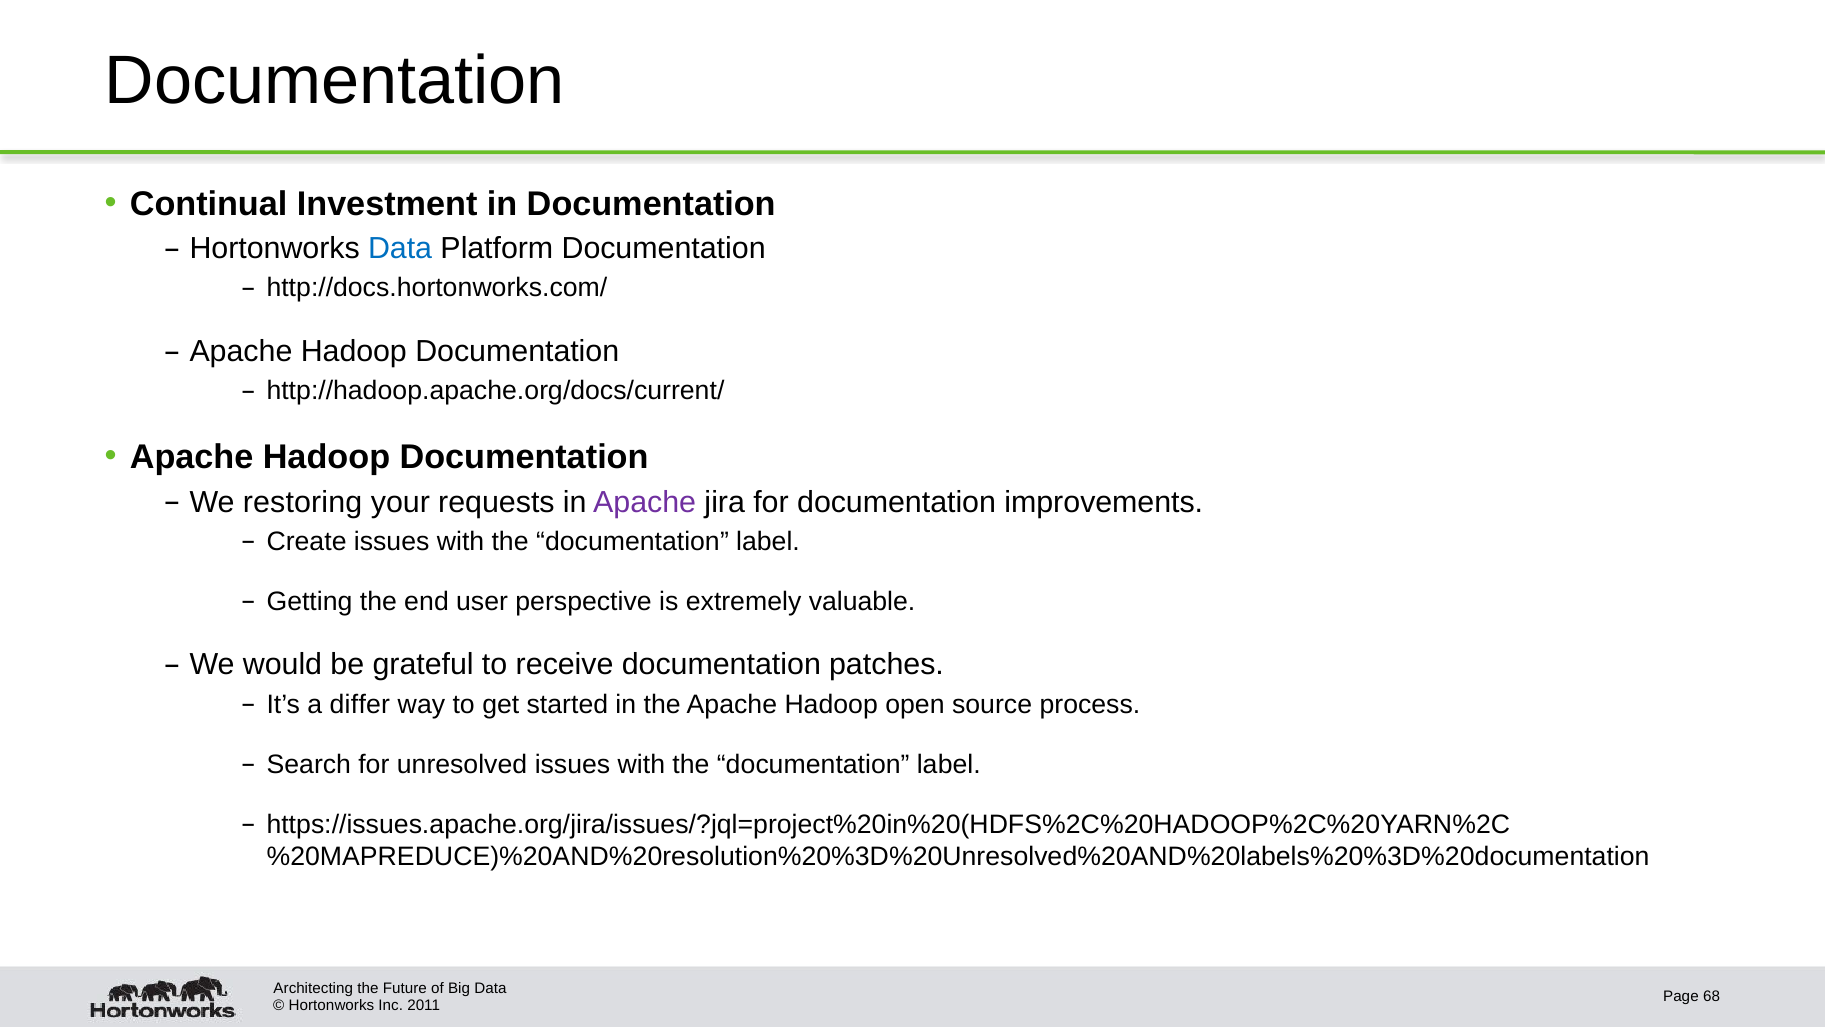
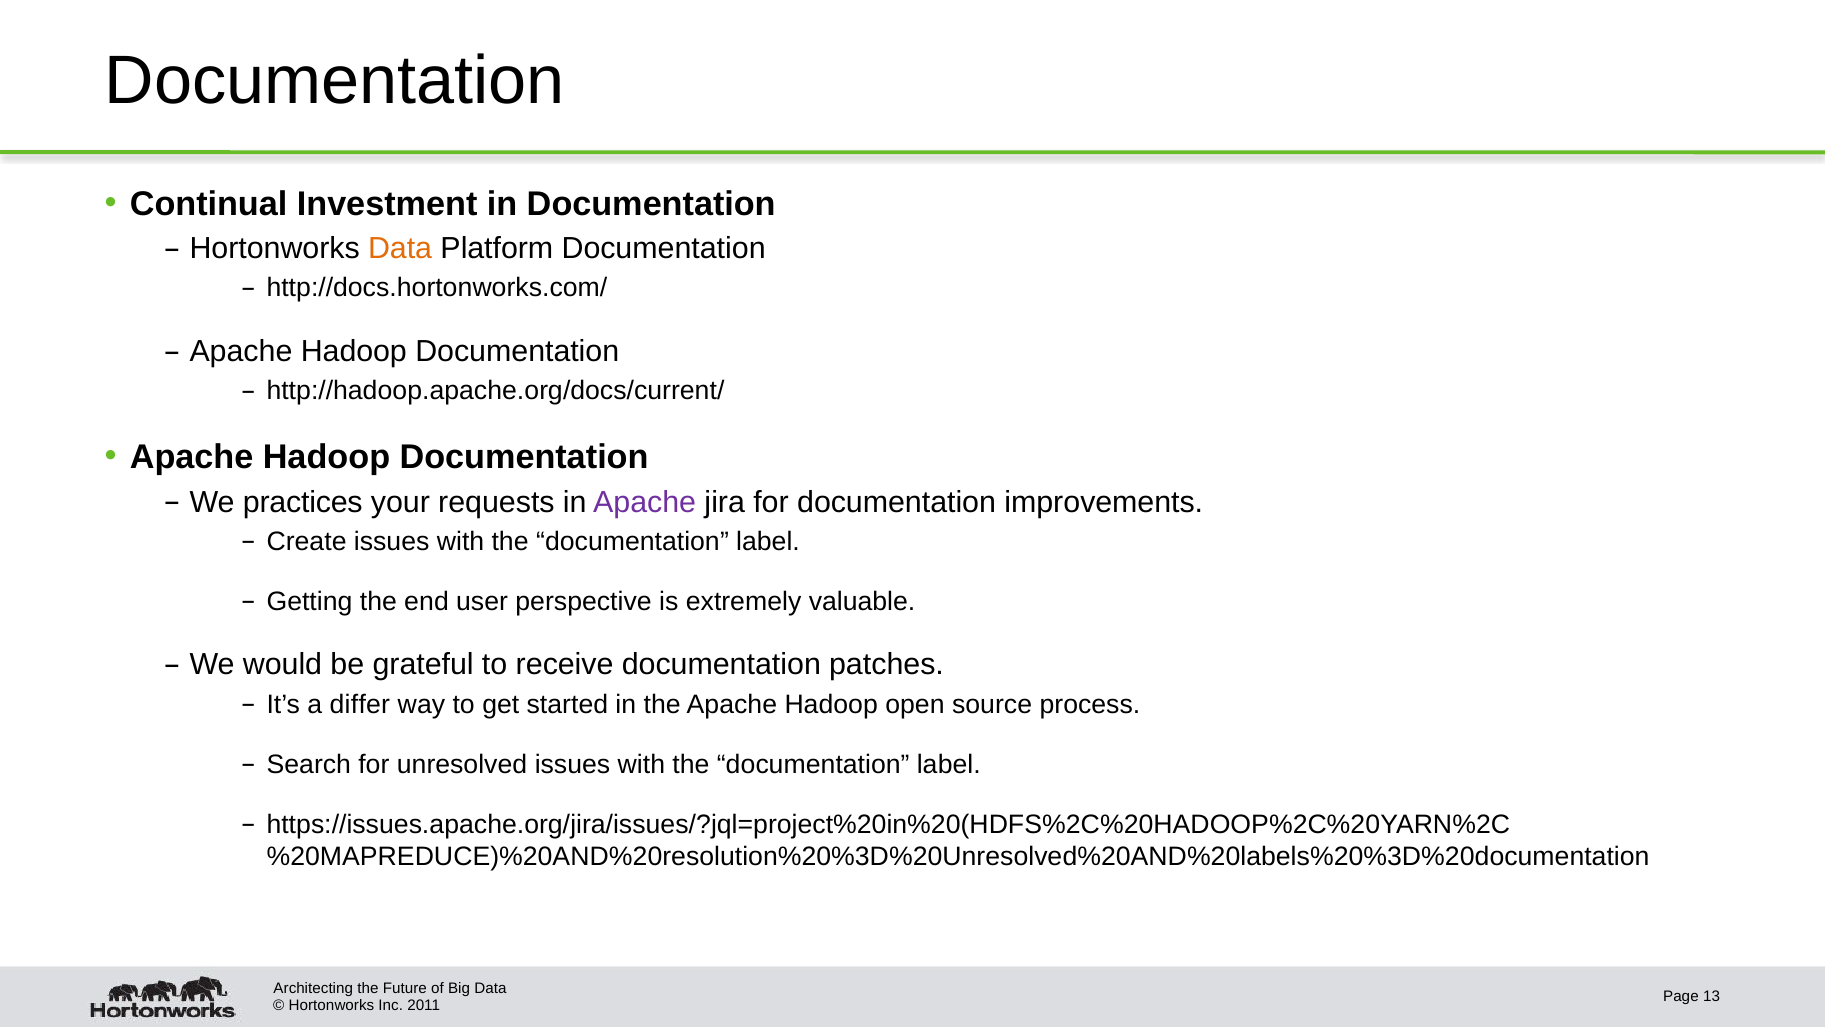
Data colour: blue -> orange (400, 249)
restoring: restoring -> practices (303, 502)
68: 68 -> 13 (1712, 996)
